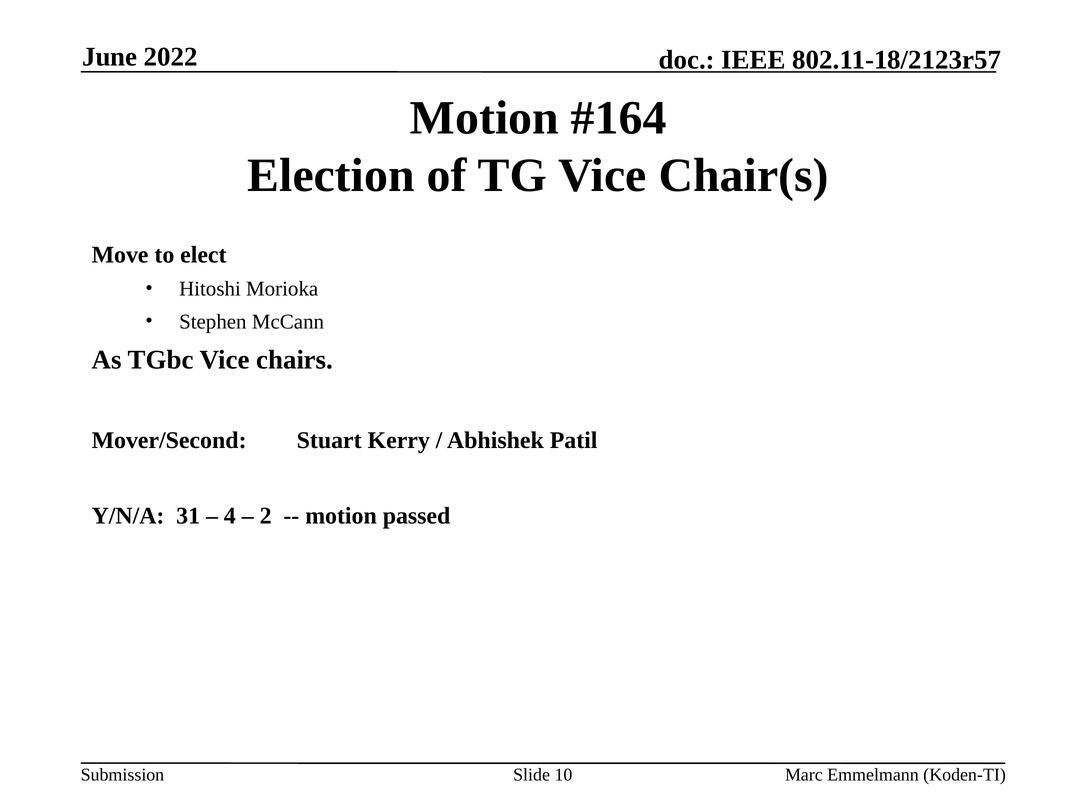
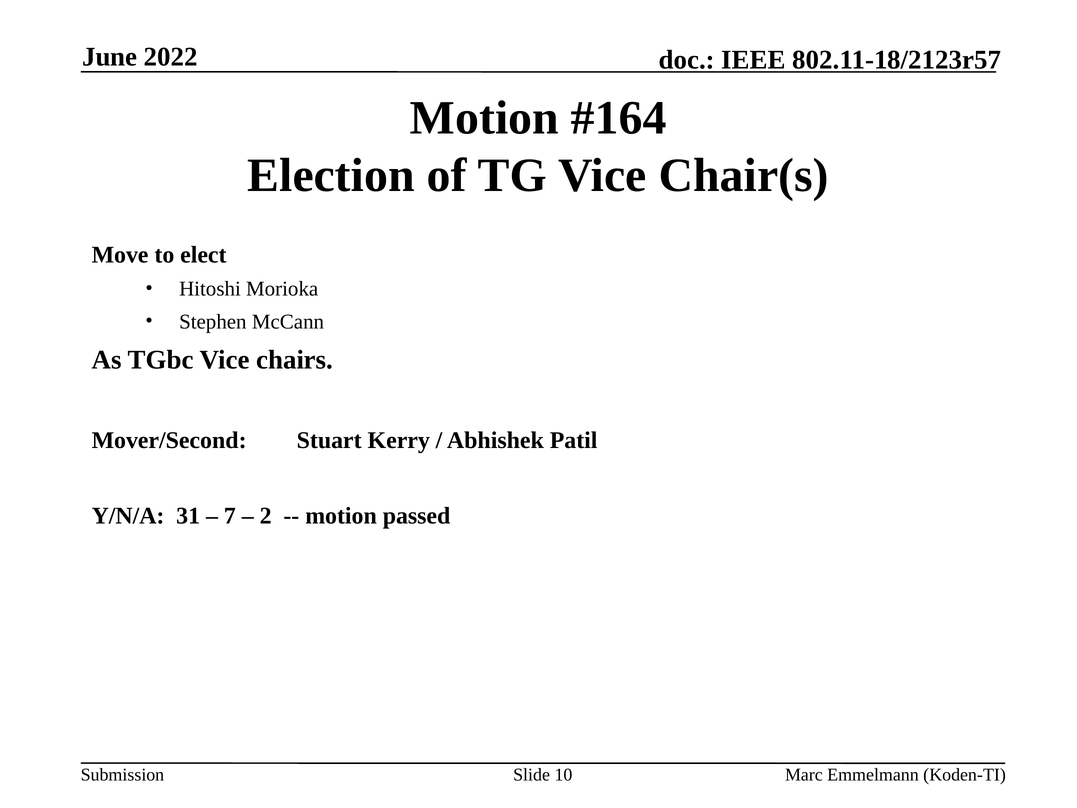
4: 4 -> 7 (230, 516)
